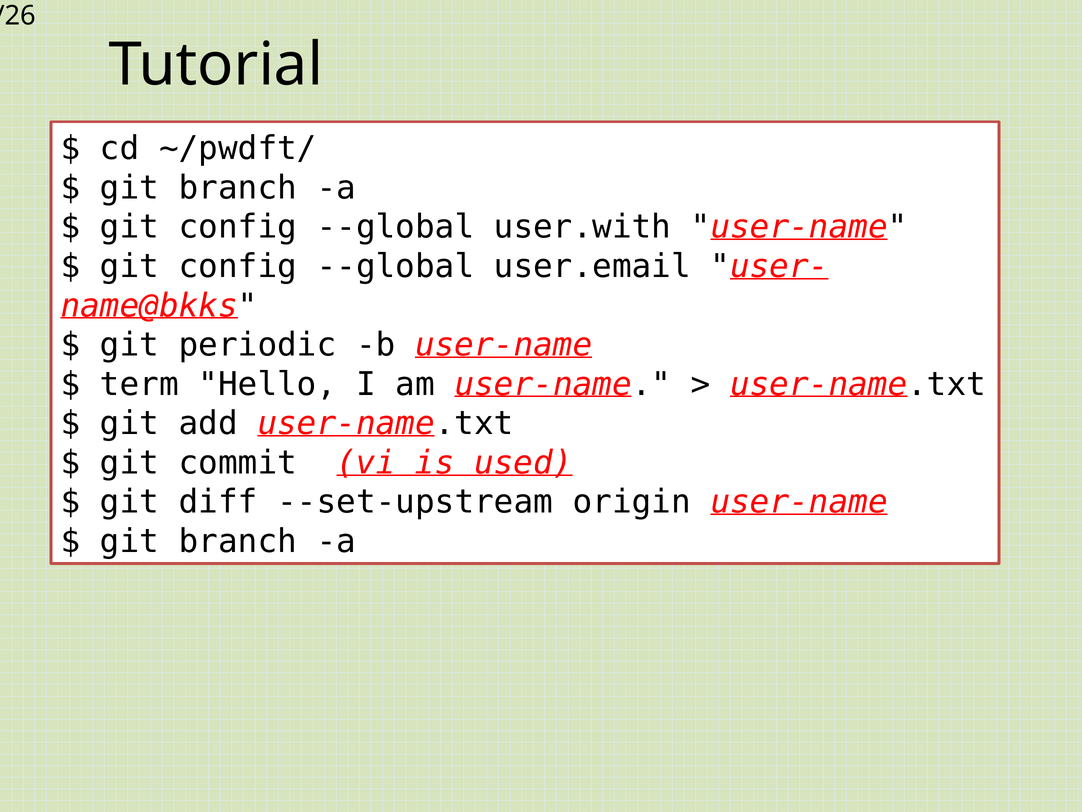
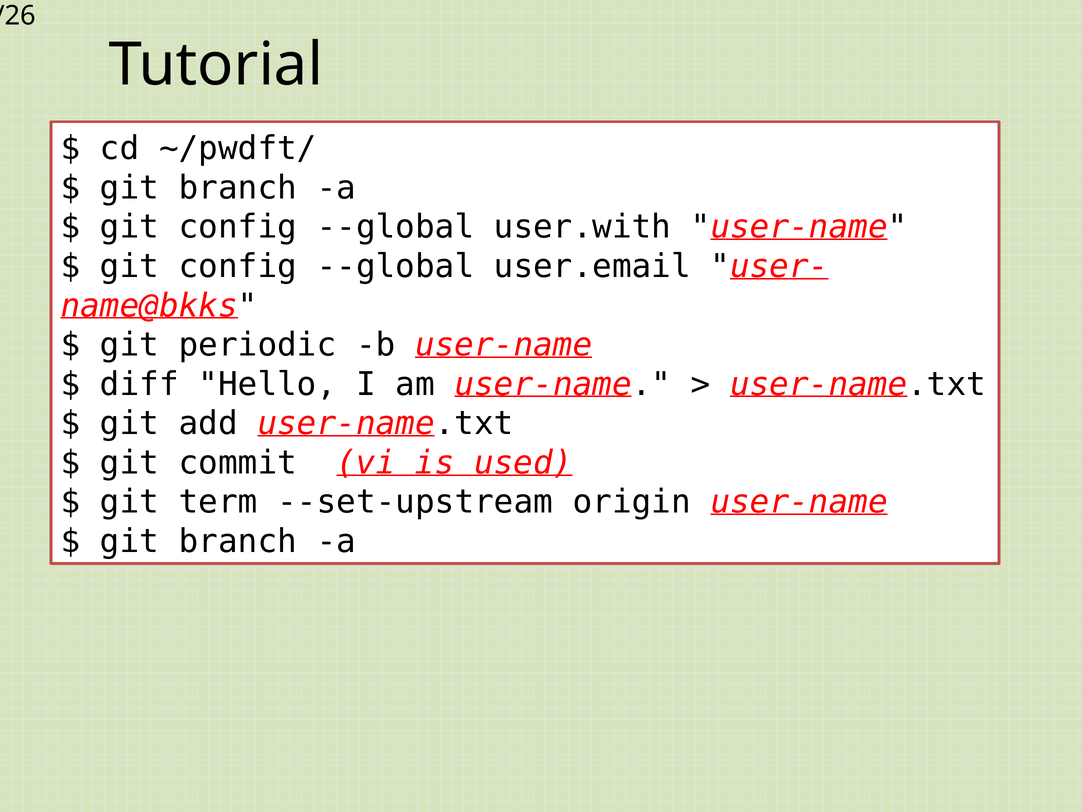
term: term -> diff (139, 384)
diff: diff -> term (218, 502)
